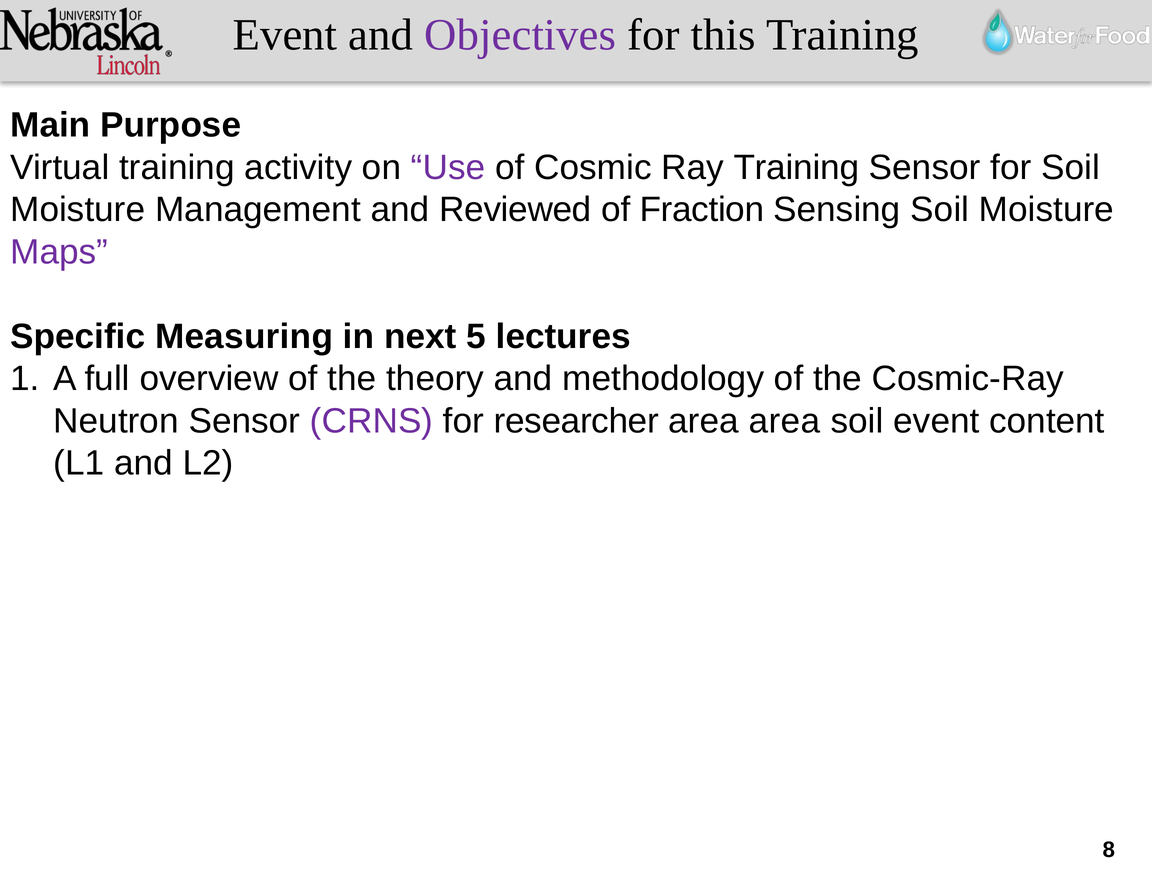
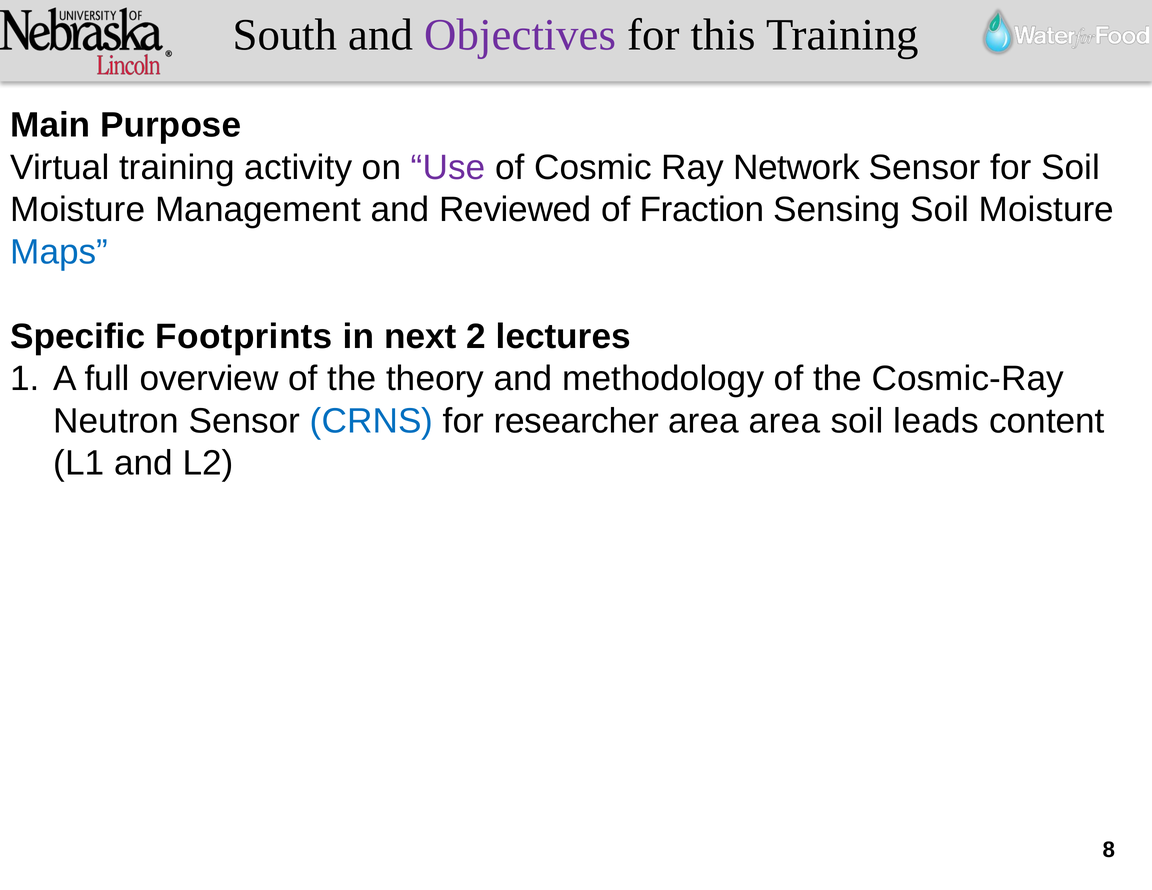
Event: Event -> South (285, 35)
Ray Training: Training -> Network (797, 168)
Maps colour: purple -> blue (59, 252)
Measuring: Measuring -> Footprints (244, 337)
5: 5 -> 2 (476, 337)
CRNS colour: purple -> blue (372, 421)
soil event: event -> leads (936, 421)
